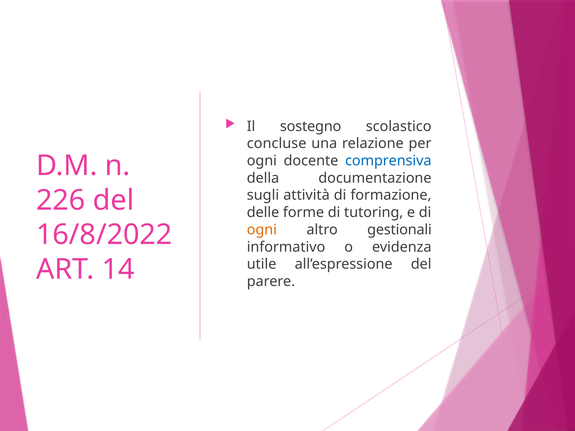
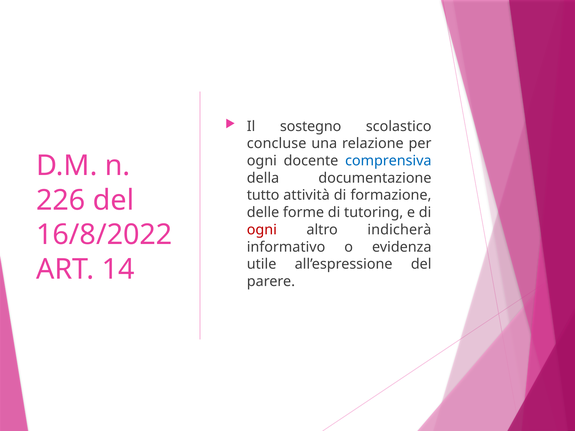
sugli: sugli -> tutto (263, 195)
ogni colour: orange -> red (262, 230)
gestionali: gestionali -> indicherà (399, 230)
